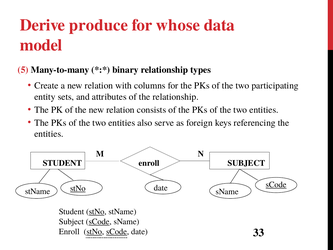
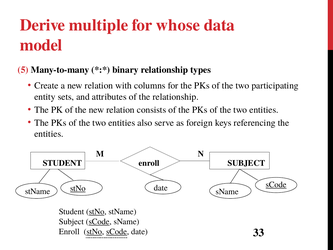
produce: produce -> multiple (99, 25)
